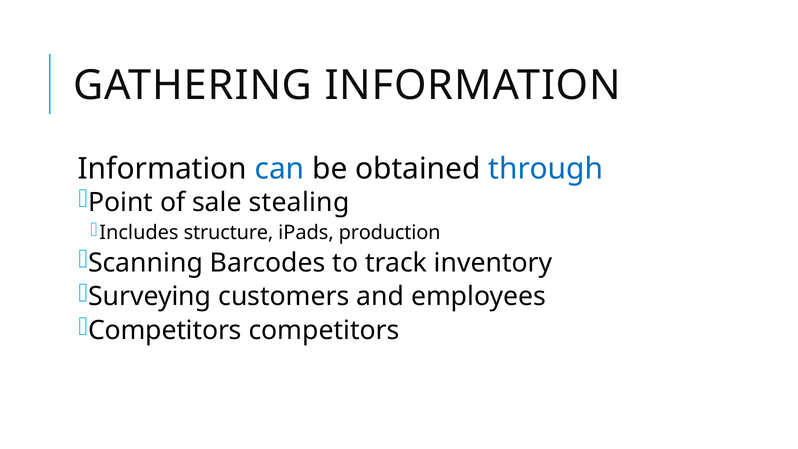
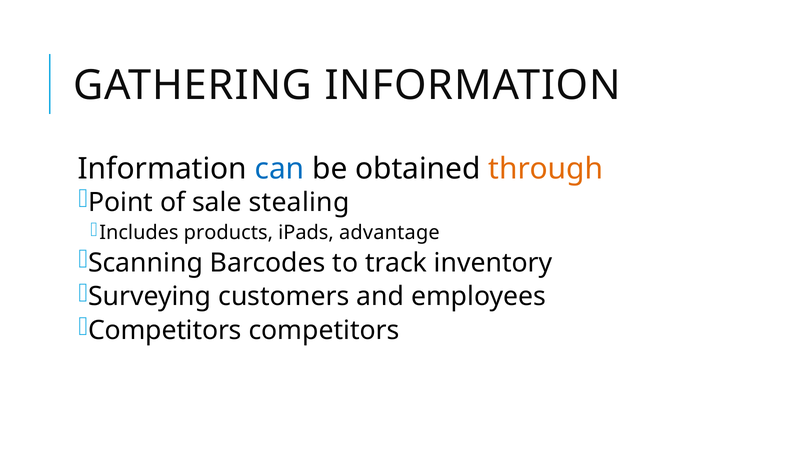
through colour: blue -> orange (546, 169)
structure: structure -> products (228, 233)
production: production -> advantage (389, 233)
